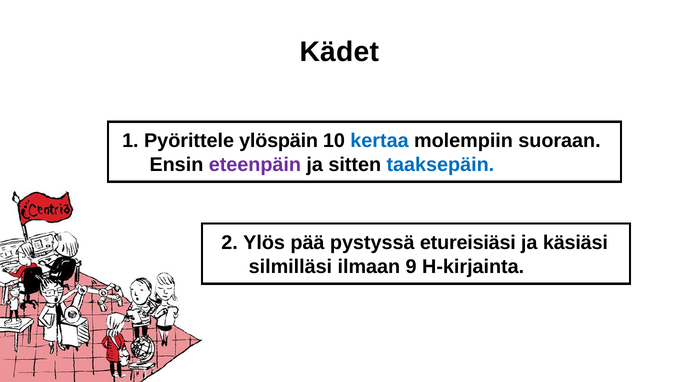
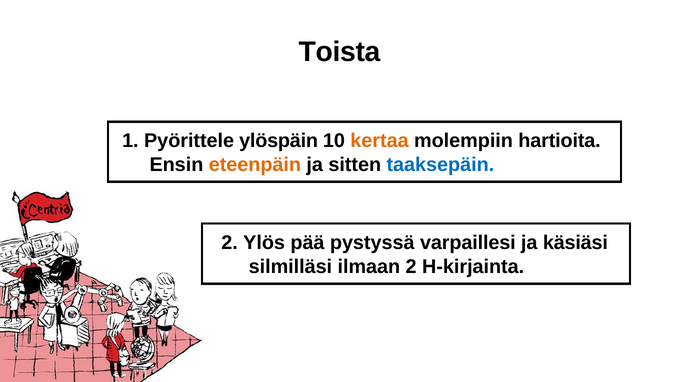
Kädet: Kädet -> Toista (340, 52)
kertaa colour: blue -> orange (380, 141)
suoraan: suoraan -> hartioita (560, 141)
eteenpäin colour: purple -> orange (255, 165)
etureisiäsi: etureisiäsi -> varpaillesi (468, 243)
ilmaan 9: 9 -> 2 (411, 267)
